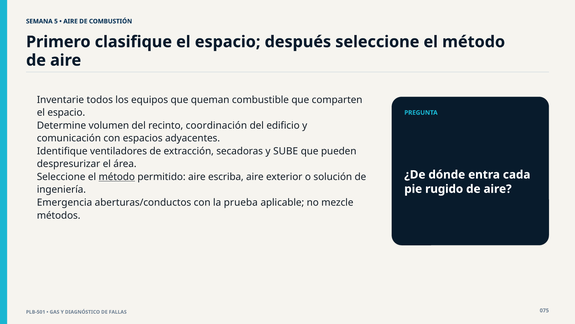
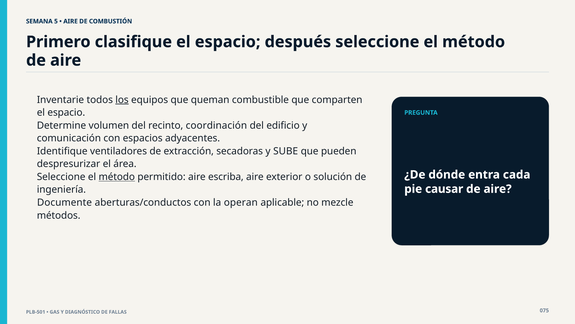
los underline: none -> present (122, 100)
rugido: rugido -> causar (444, 189)
Emergencia: Emergencia -> Documente (64, 202)
prueba: prueba -> operan (241, 202)
